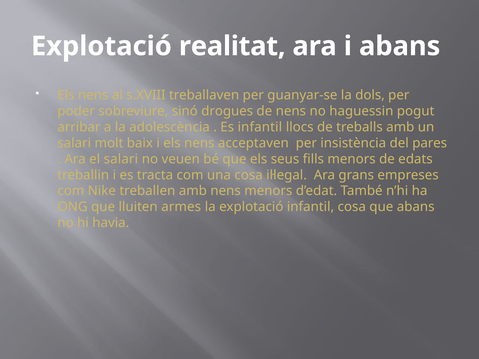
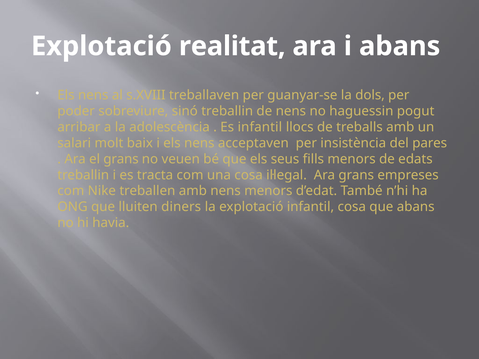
sinó drogues: drogues -> treballin (227, 111)
el salari: salari -> grans (121, 159)
armes: armes -> diners (181, 207)
